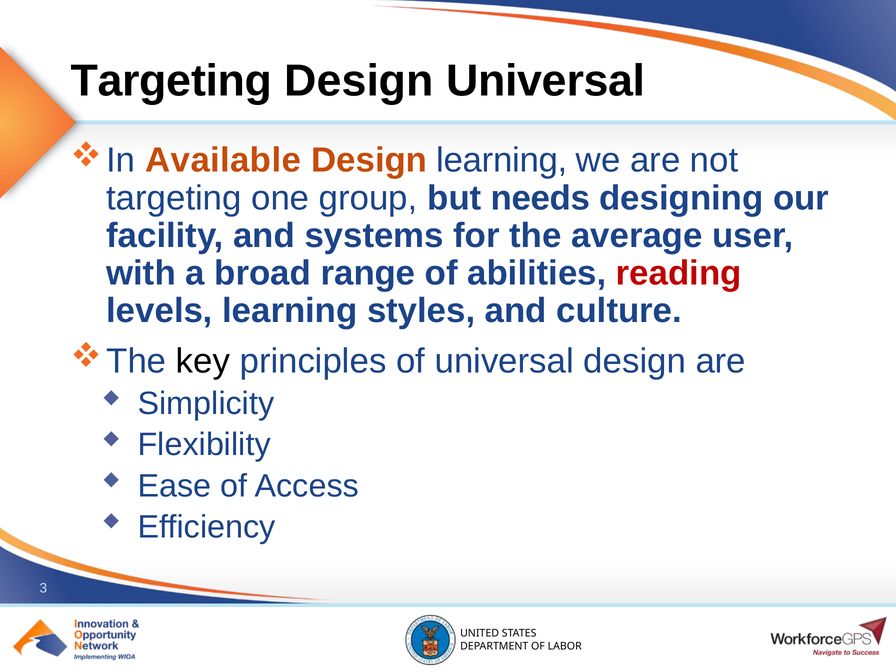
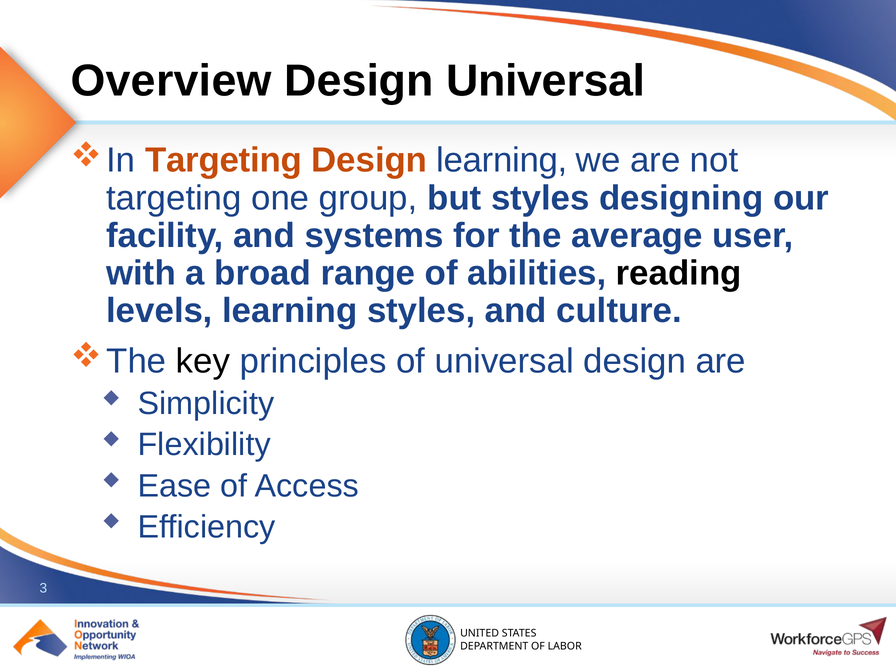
Targeting: Targeting -> Overview (171, 81)
Available: Available -> Targeting (223, 160)
but needs: needs -> styles (540, 198)
reading colour: red -> black (679, 273)
